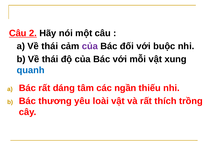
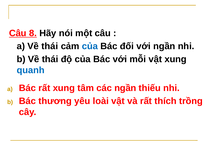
2: 2 -> 8 (33, 33)
của colour: purple -> blue (90, 46)
với buộc: buộc -> ngần (164, 46)
rất dáng: dáng -> xung (64, 88)
